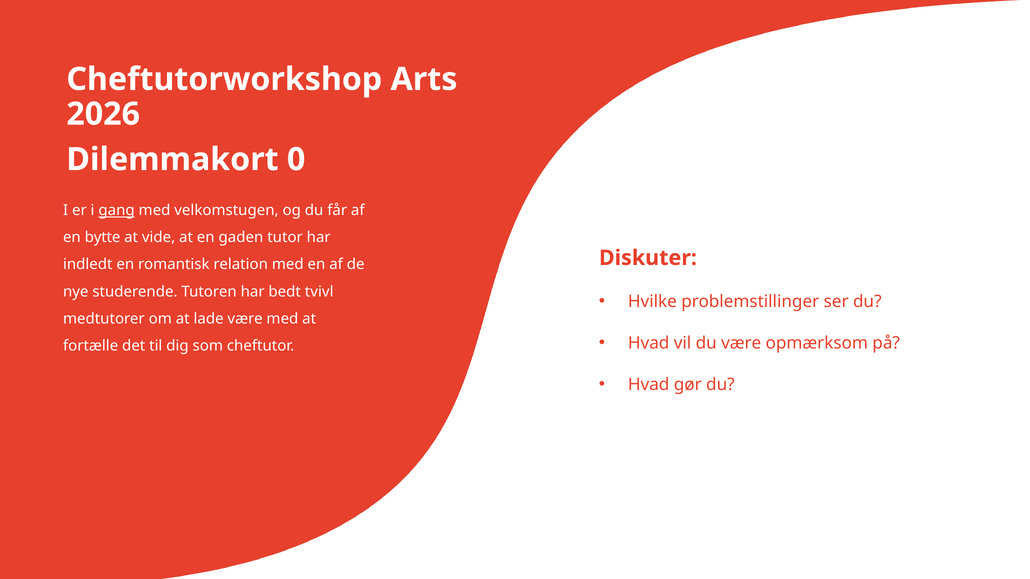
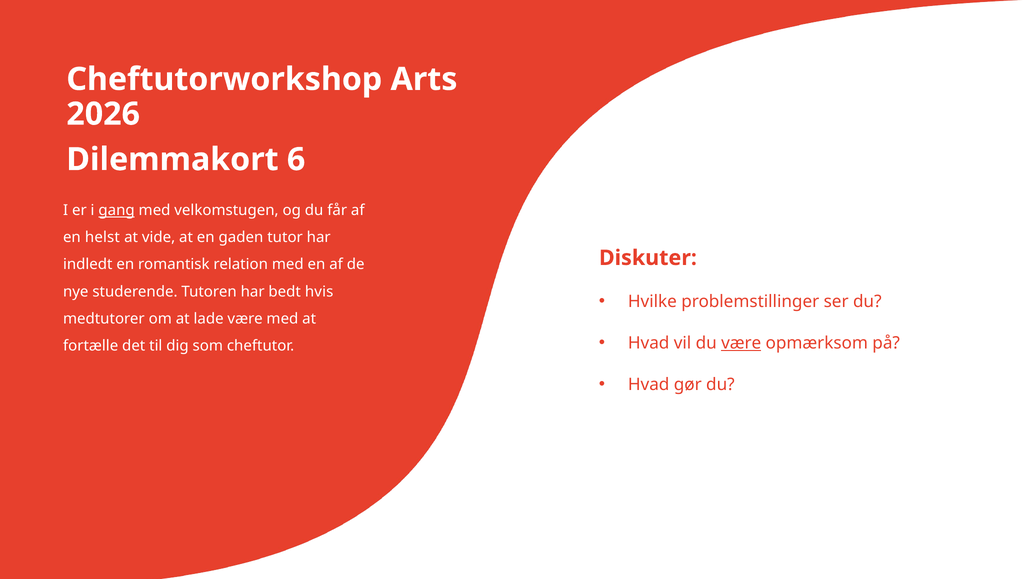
0: 0 -> 6 (296, 160)
bytte: bytte -> helst (102, 238)
tvivl: tvivl -> hvis (319, 292)
være underline: none -> present (741, 343)
